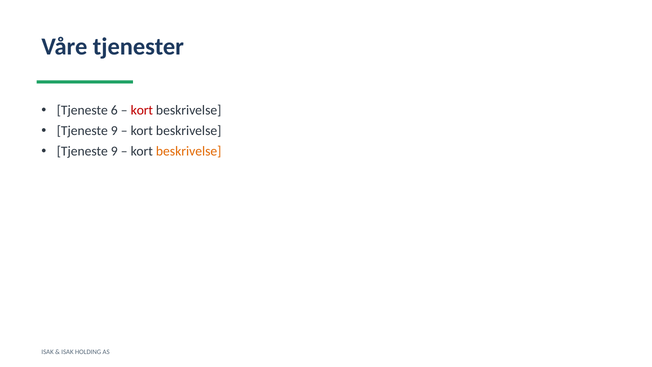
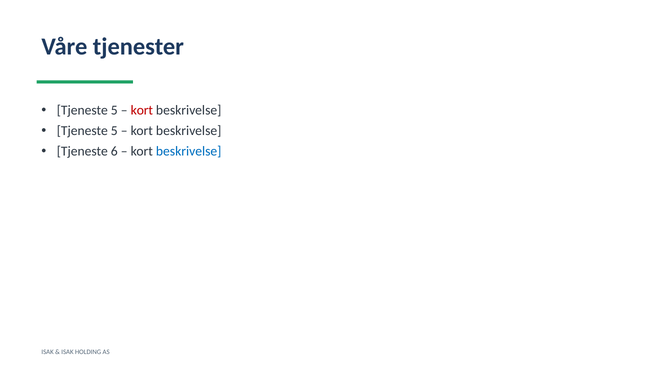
6: 6 -> 5 (114, 110)
9: 9 -> 5 (114, 131)
9: 9 -> 6 (114, 151)
beskrivelse colour: orange -> blue (189, 151)
